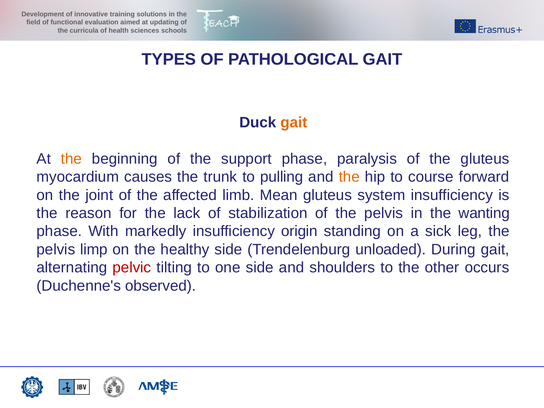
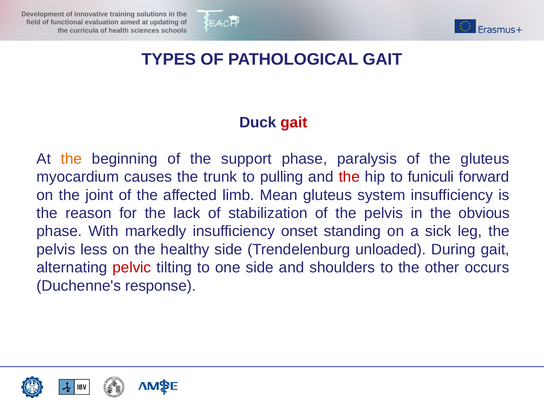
gait colour: orange -> red (294, 122)
the colour: orange -> red (349, 177)
course: course -> funiculi (431, 177)
wanting: wanting -> obvious (484, 213)
origin: origin -> onset (299, 231)
limp: limp -> less (94, 249)
observed: observed -> response (161, 286)
